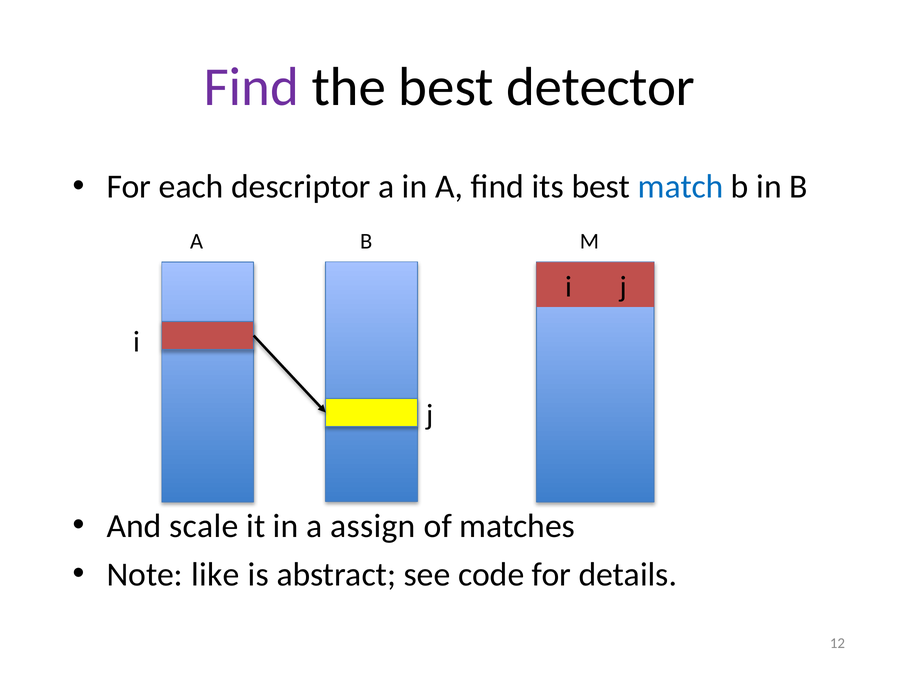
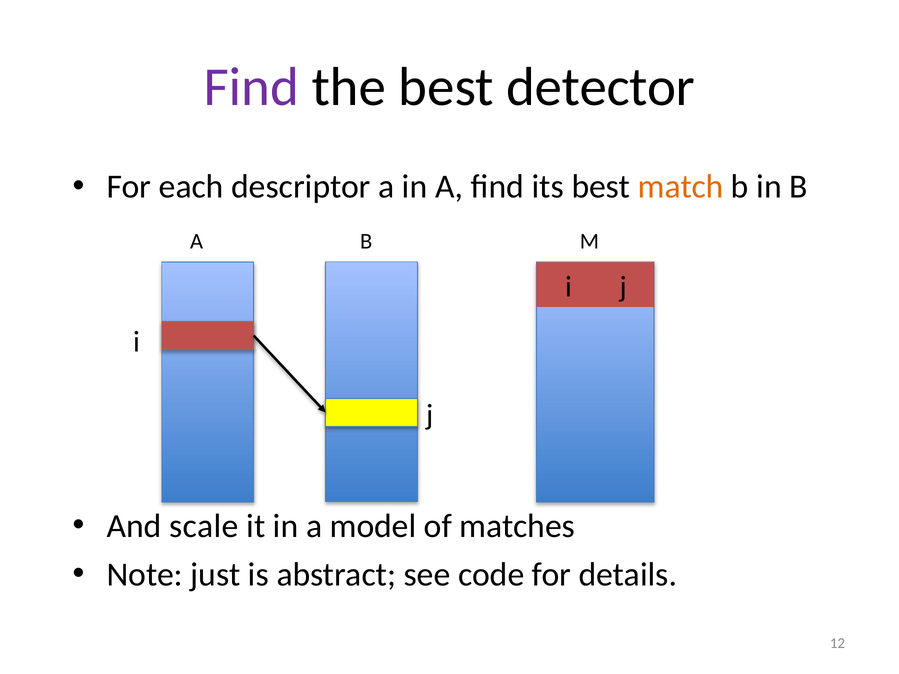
match colour: blue -> orange (681, 187)
assign: assign -> model (373, 526)
like: like -> just (215, 575)
